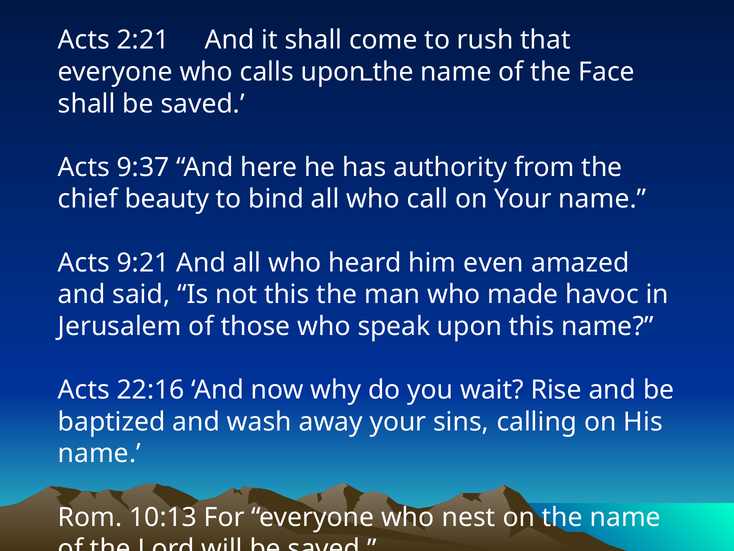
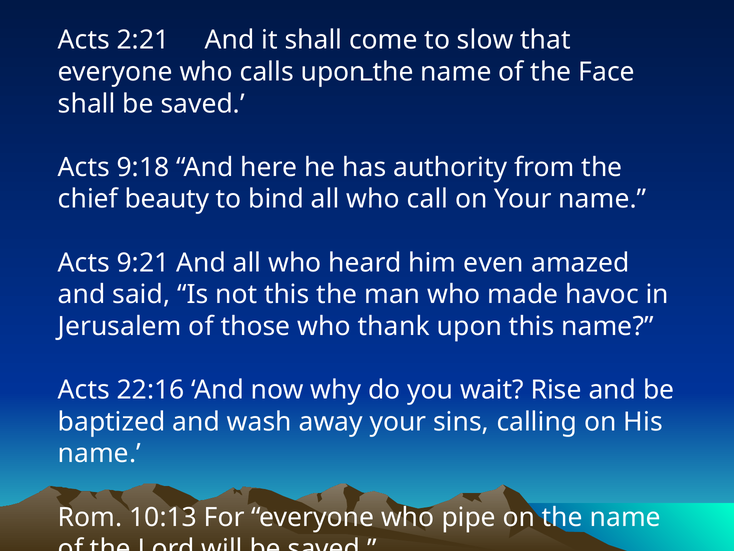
rush: rush -> slow (485, 40)
9:37: 9:37 -> 9:18 (143, 167)
speak: speak -> thank (394, 326)
nest: nest -> pipe (469, 517)
